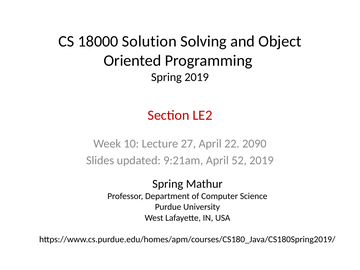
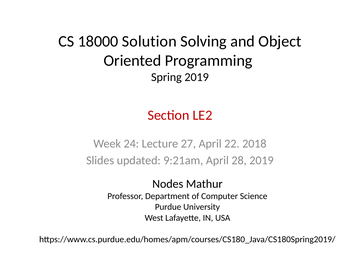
10: 10 -> 24 (131, 144)
2090: 2090 -> 2018 (254, 144)
52: 52 -> 28 (239, 160)
Spring: Spring -> Nodes (168, 184)
